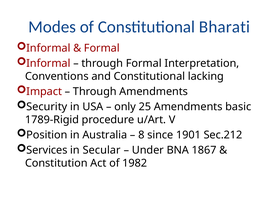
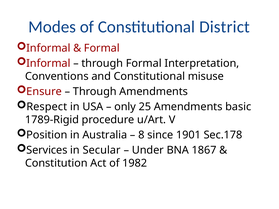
Bharati: Bharati -> District (225, 27)
lacking: lacking -> misuse (206, 76)
Impact: Impact -> Ensure (44, 92)
Security: Security -> Respect (47, 107)
Sec.212: Sec.212 -> Sec.178 (223, 135)
